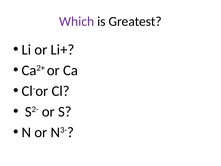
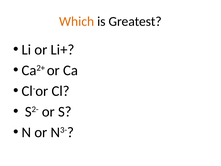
Which colour: purple -> orange (77, 21)
